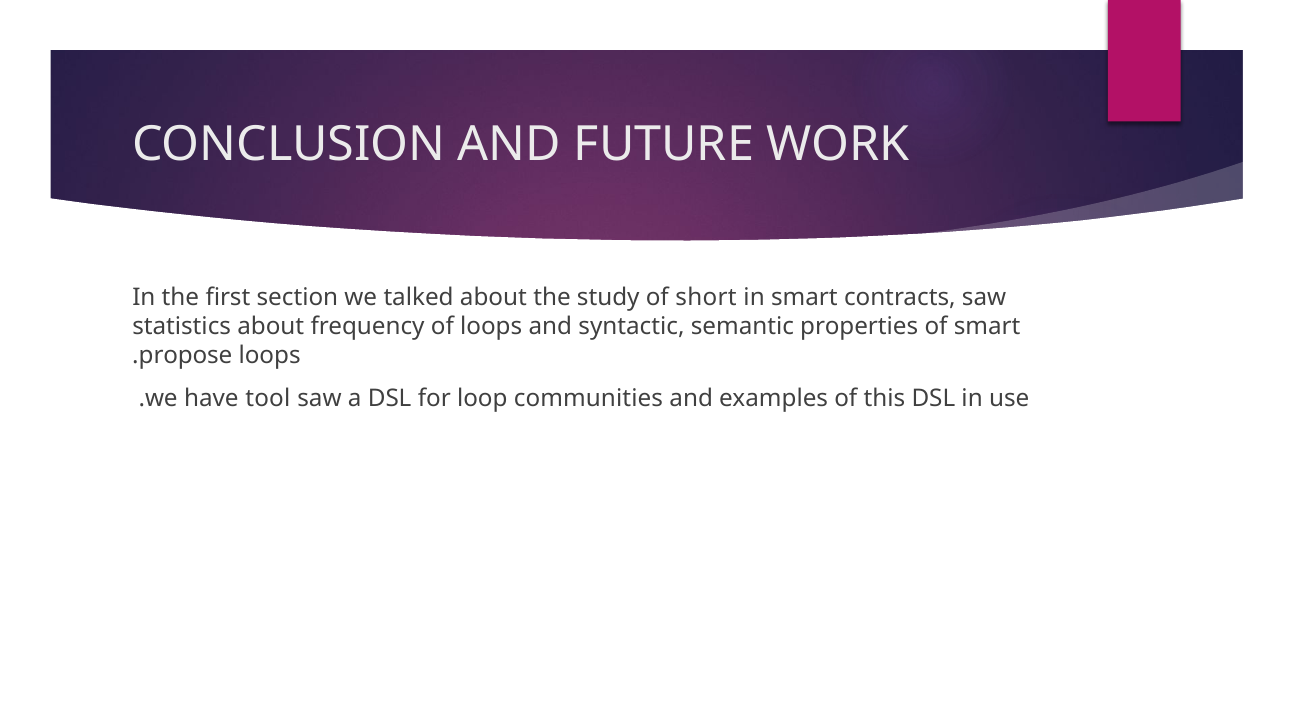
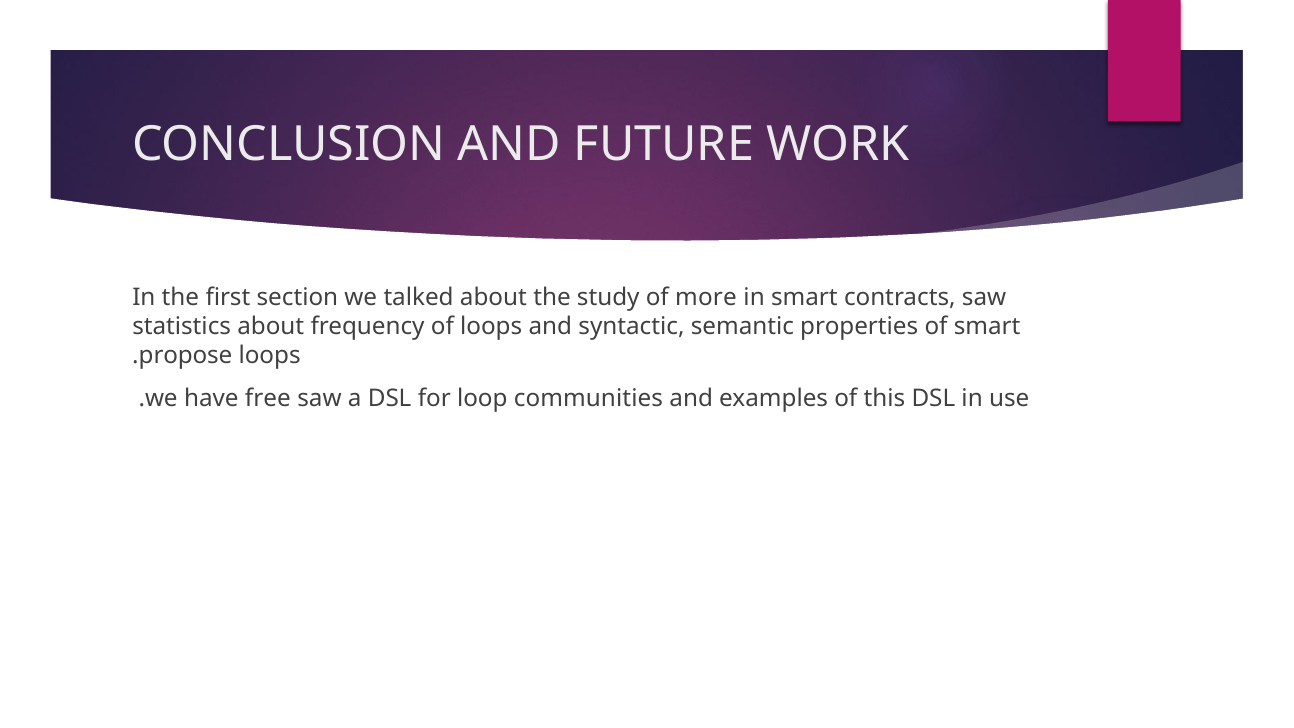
short: short -> more (706, 297)
tool: tool -> free (268, 398)
